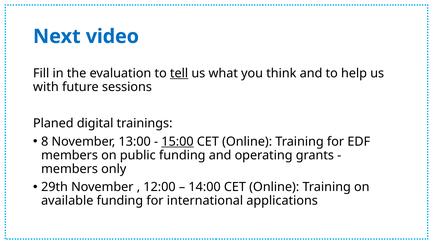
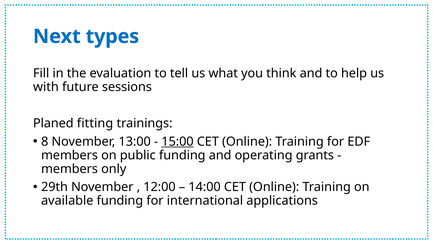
video: video -> types (112, 36)
tell underline: present -> none (179, 73)
digital: digital -> fitting (95, 123)
